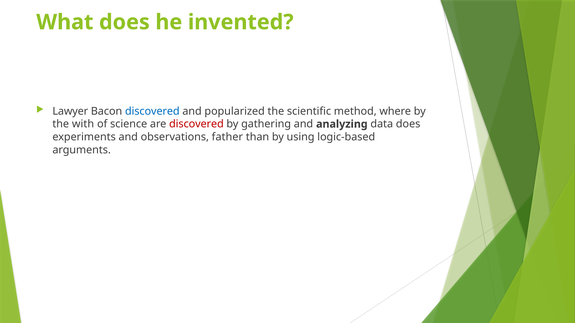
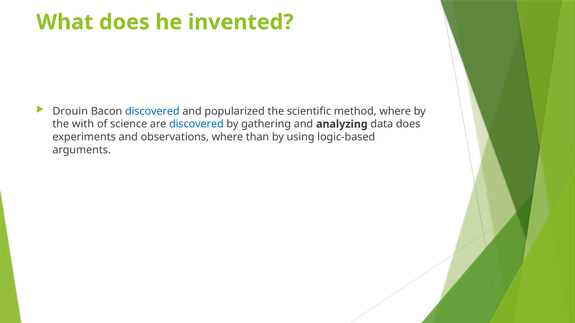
Lawyer: Lawyer -> Drouin (70, 111)
discovered colour: red -> blue (196, 124)
observations father: father -> where (227, 137)
